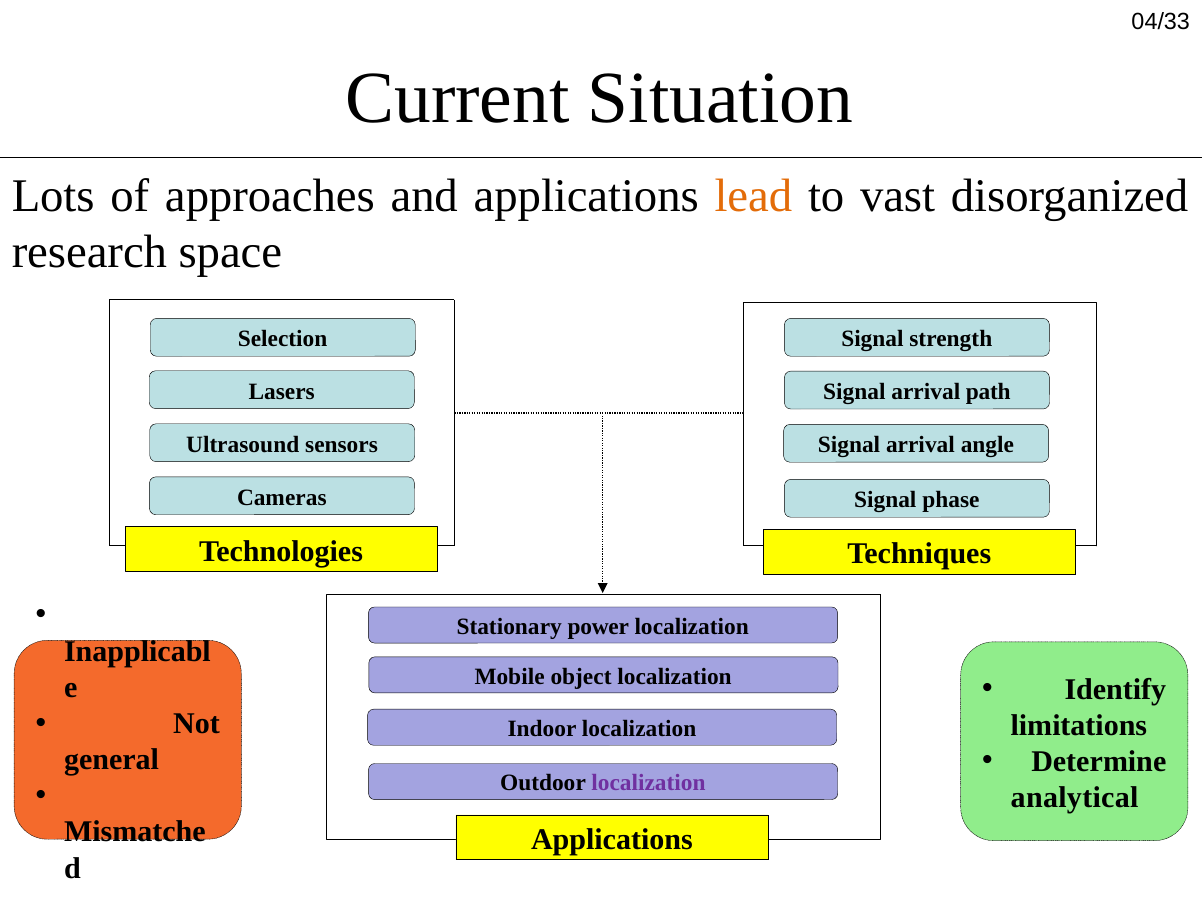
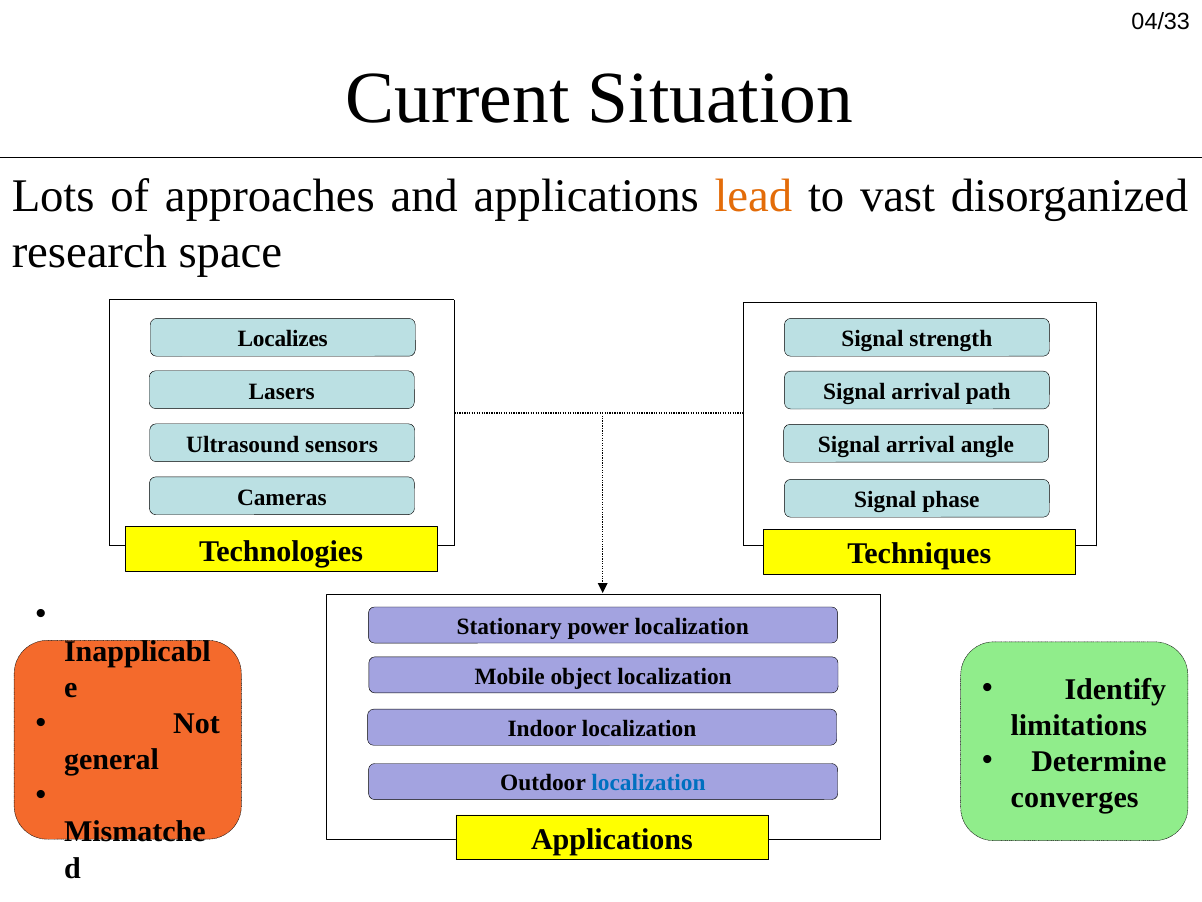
Selection: Selection -> Localizes (283, 339)
localization colour: purple -> blue (649, 783)
analytical: analytical -> converges (1075, 797)
